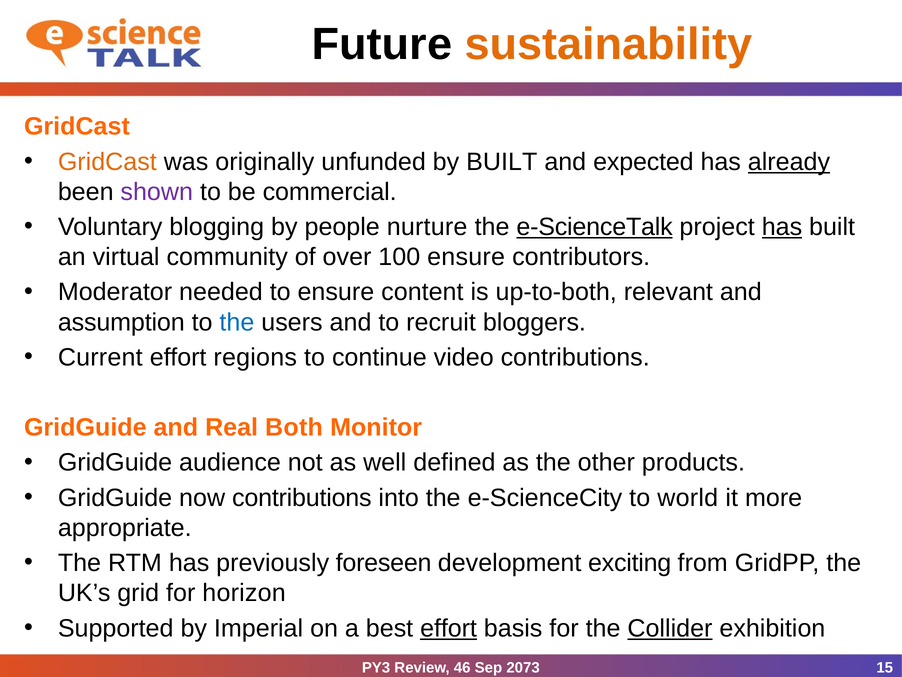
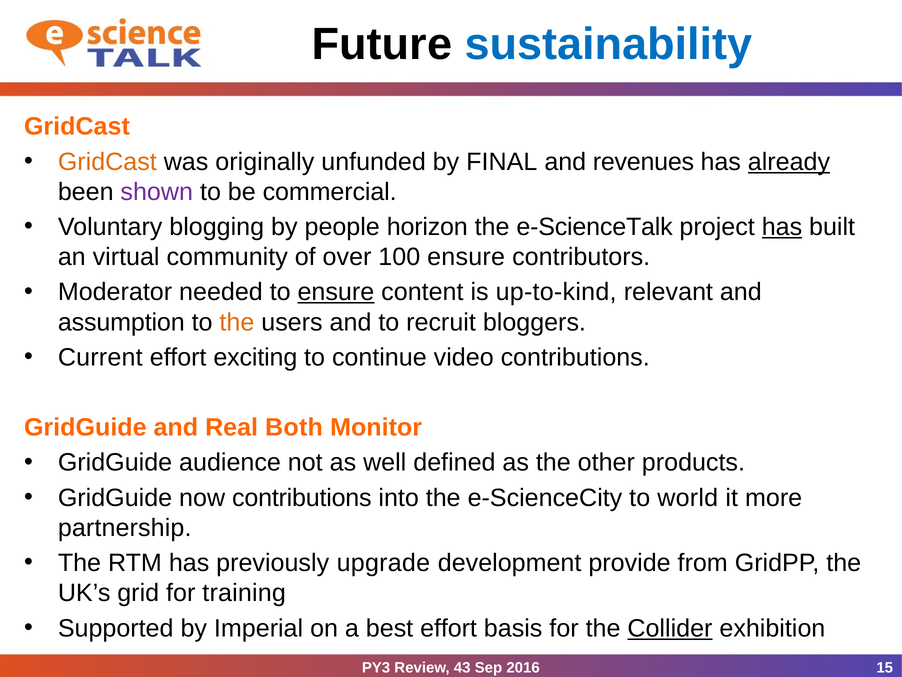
sustainability colour: orange -> blue (609, 44)
by BUILT: BUILT -> FINAL (502, 162)
expected: expected -> revenues (643, 162)
nurture: nurture -> horizon (427, 227)
e-ScienceTalk underline: present -> none (595, 227)
ensure underline: none -> present (336, 292)
up-to-both: up-to-both -> up-to-kind (556, 292)
the colour: blue -> orange (237, 322)
regions: regions -> exciting (255, 357)
appropriate: appropriate -> partnership (125, 528)
foreseen: foreseen -> upgrade (383, 563)
exciting: exciting -> provide (630, 563)
horizon: horizon -> training (244, 593)
effort underline: present -> none (449, 628)
46: 46 -> 43 (462, 668)
2073: 2073 -> 2016 (523, 668)
